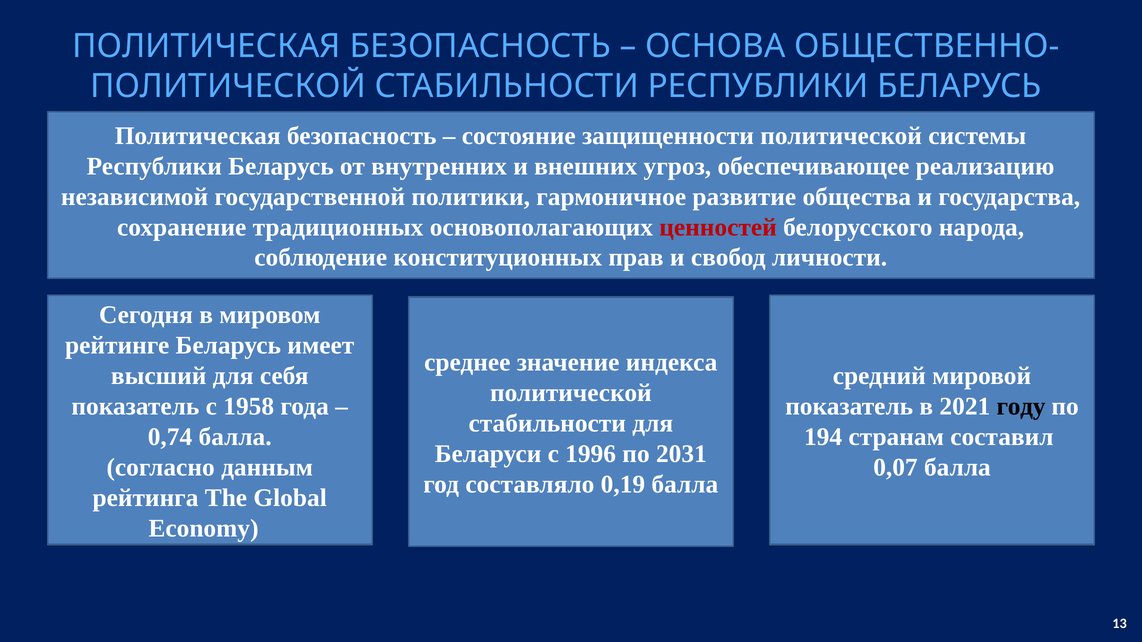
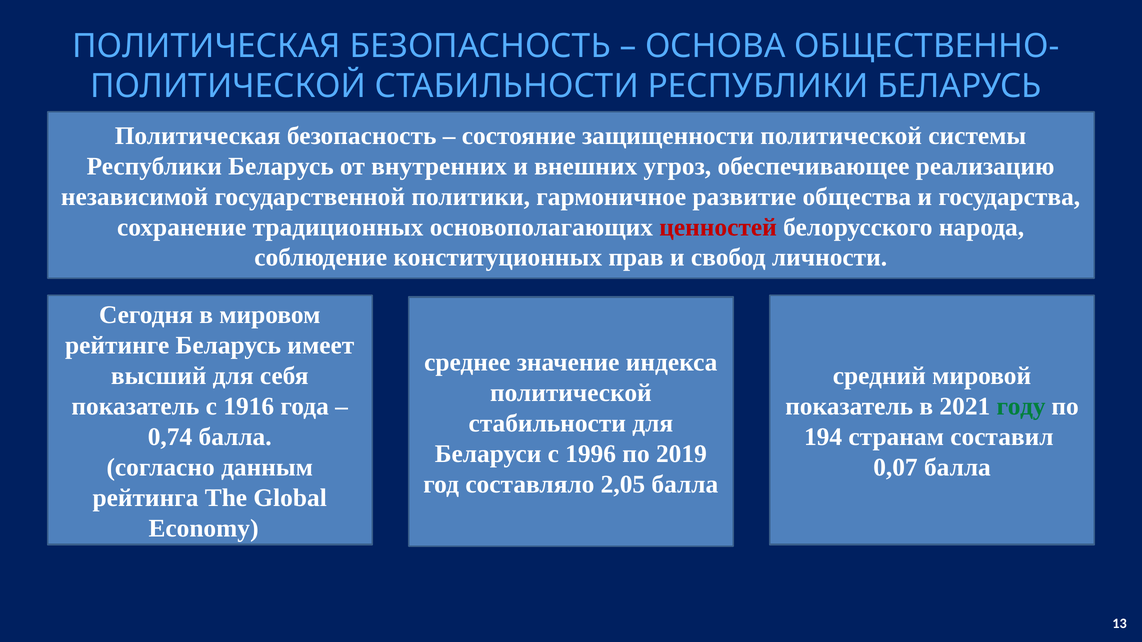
1958: 1958 -> 1916 (249, 407)
году colour: black -> green (1021, 407)
2031: 2031 -> 2019 (681, 454)
0,19: 0,19 -> 2,05 (623, 485)
